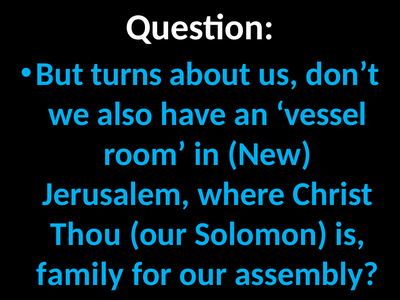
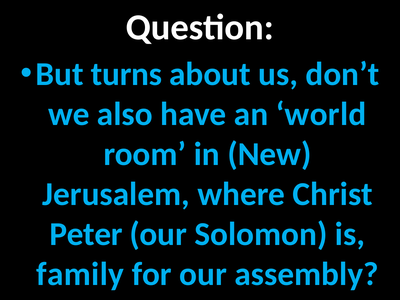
vessel: vessel -> world (321, 114)
Thou: Thou -> Peter (86, 234)
